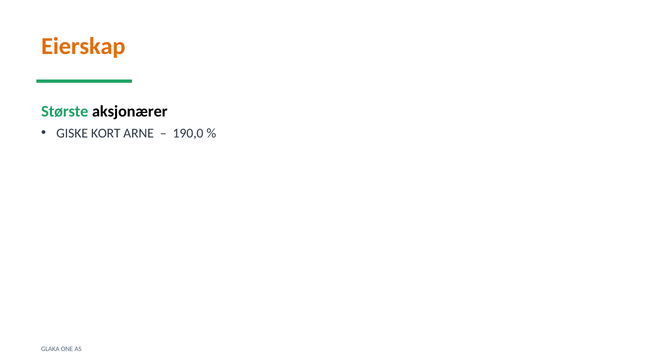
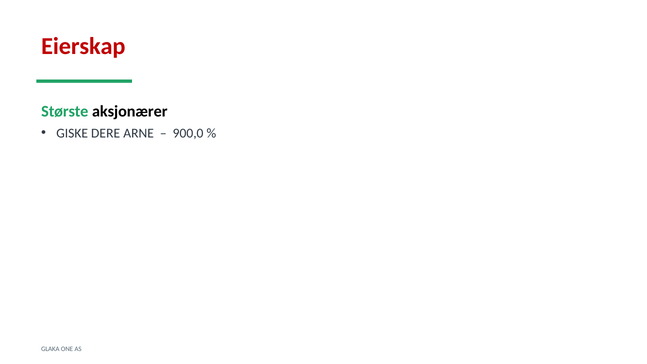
Eierskap colour: orange -> red (83, 46)
KORT: KORT -> DERE (106, 133)
190,0: 190,0 -> 900,0 (188, 133)
